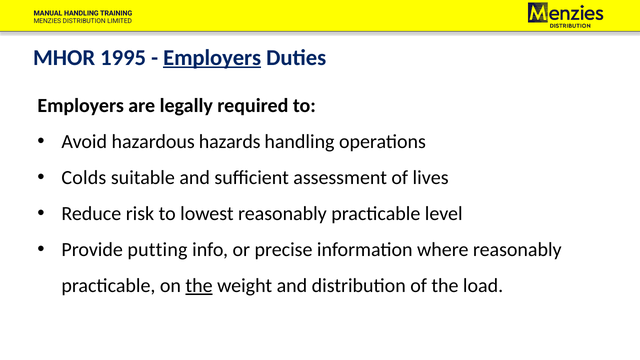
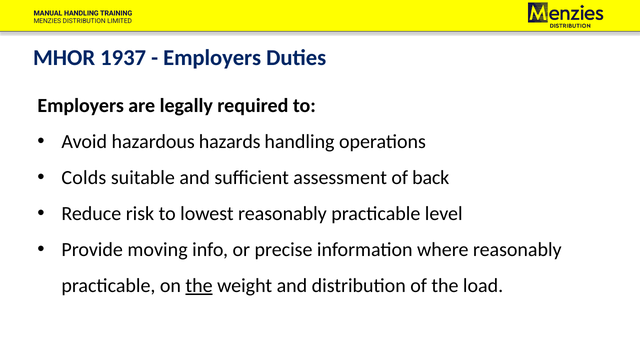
1995: 1995 -> 1937 (123, 58)
Employers underline: present -> none (212, 58)
lives: lives -> back (431, 178)
putting: putting -> moving (158, 250)
